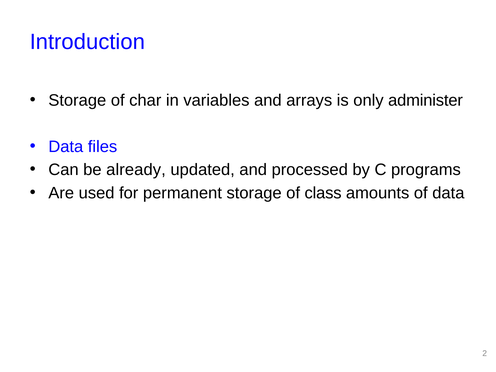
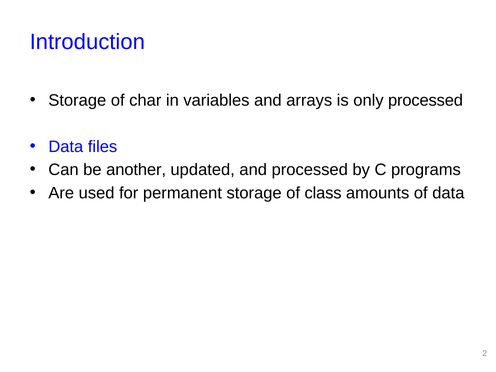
only administer: administer -> processed (425, 100)
already: already -> another (136, 170)
